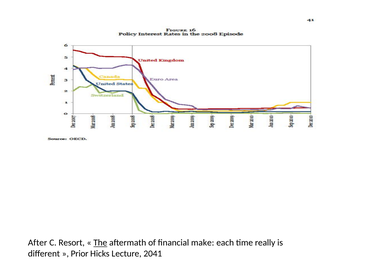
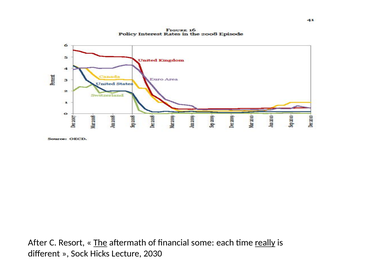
make: make -> some (203, 243)
really underline: none -> present (265, 243)
Prior: Prior -> Sock (80, 253)
2041: 2041 -> 2030 (153, 253)
